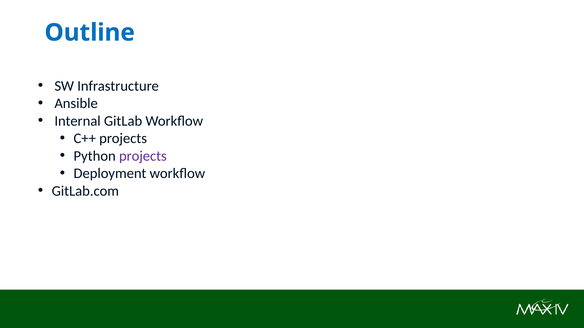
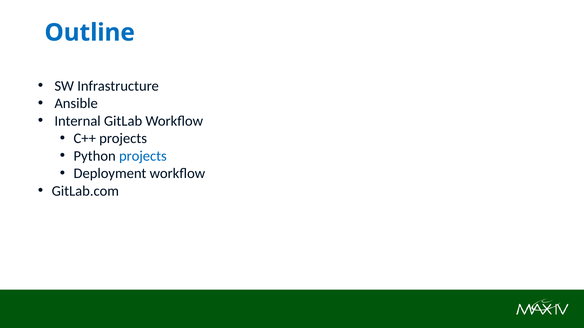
projects colour: purple -> blue (143, 156)
